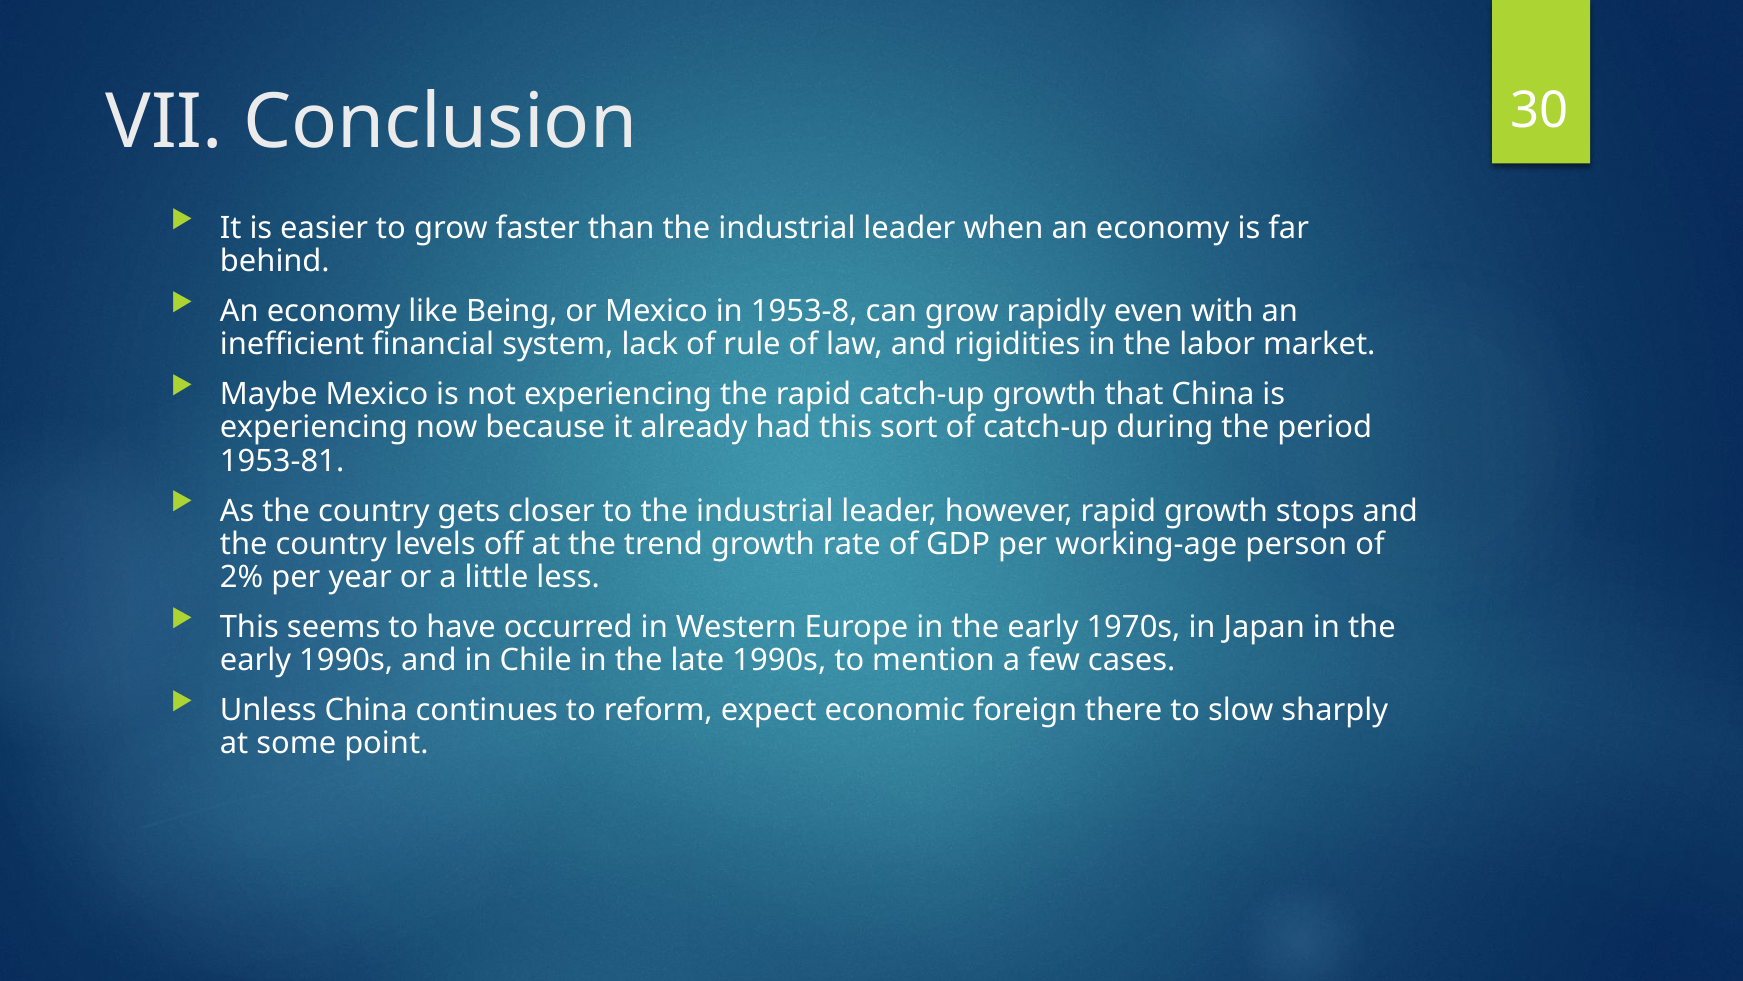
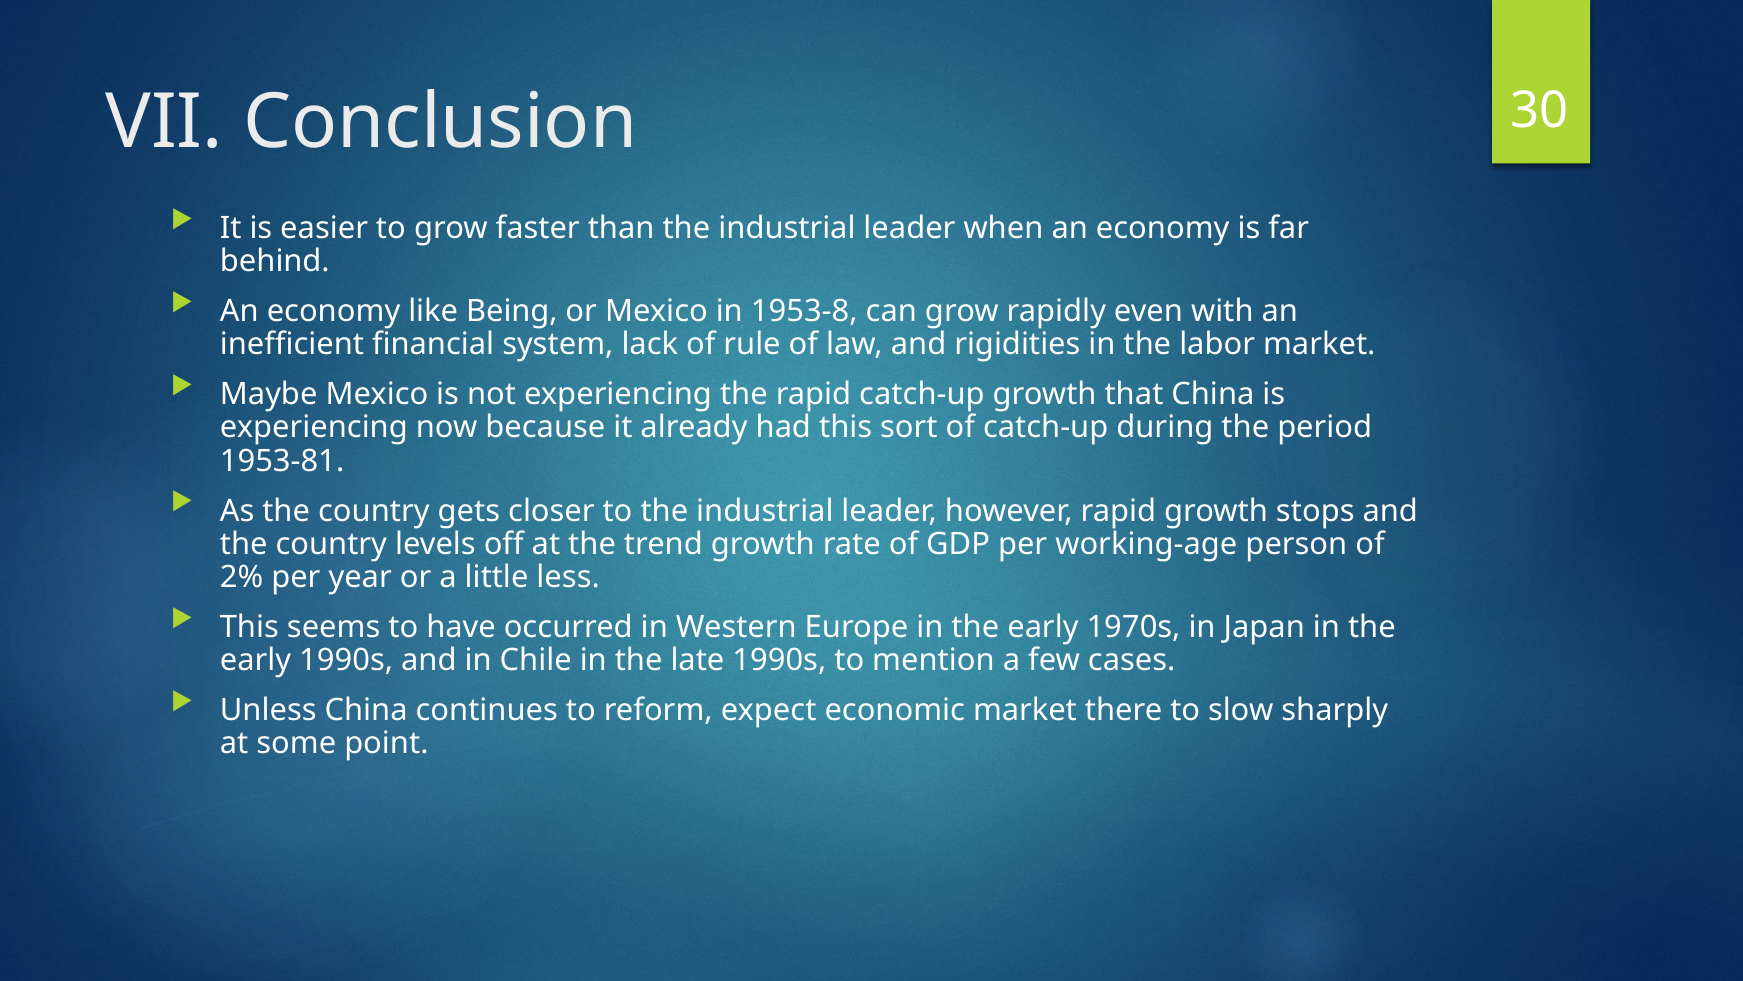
economic foreign: foreign -> market (1025, 710)
